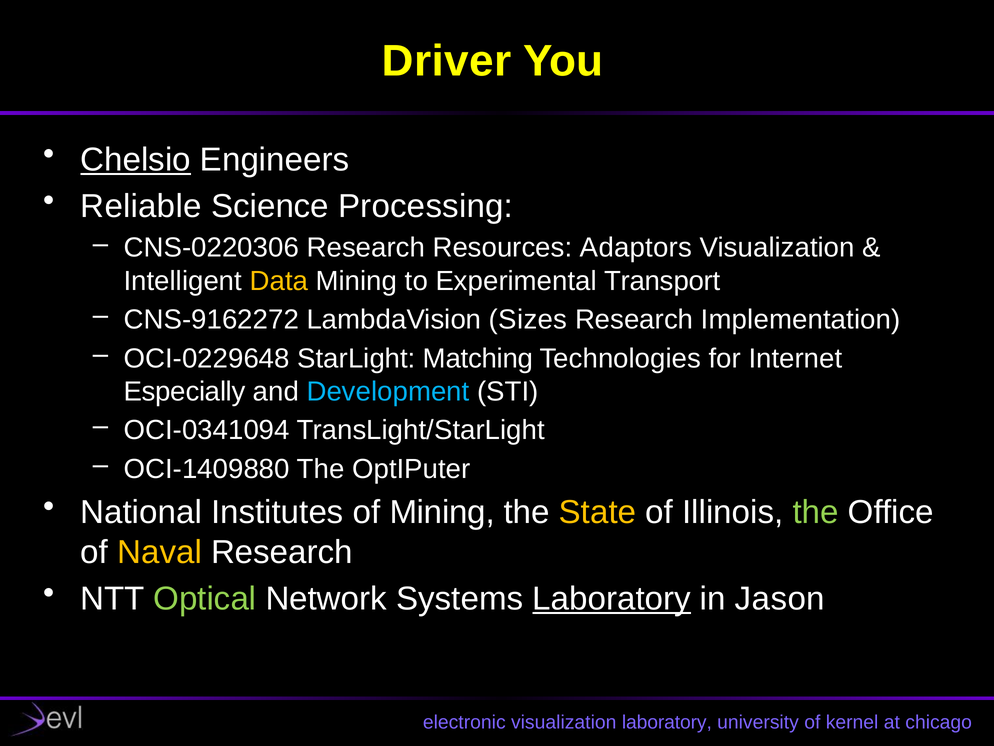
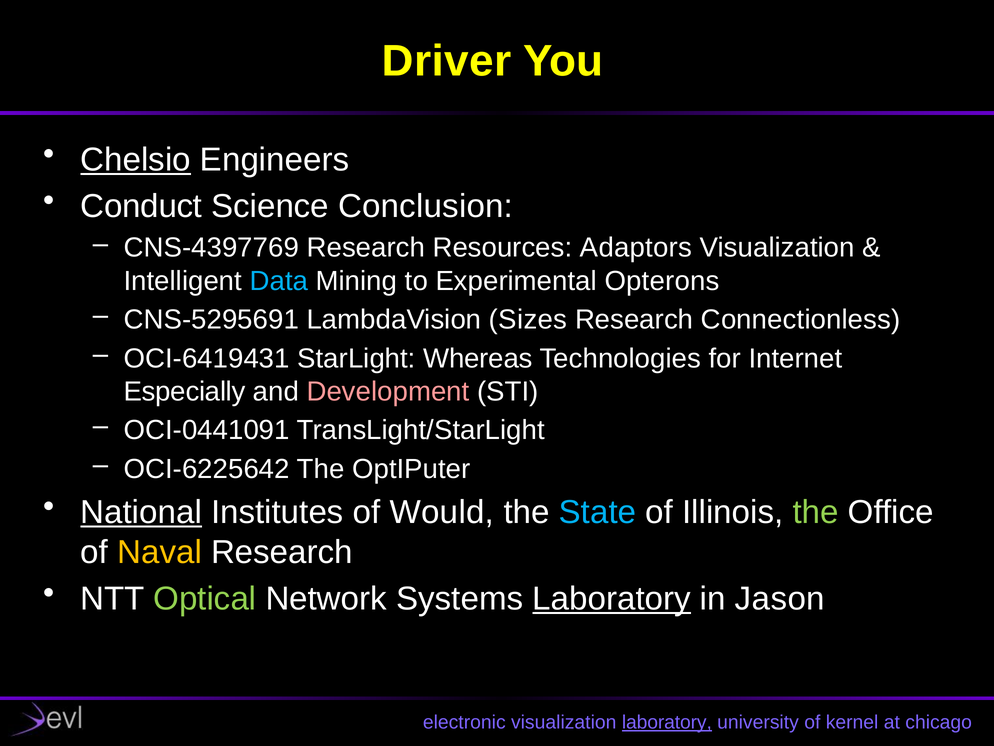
Reliable: Reliable -> Conduct (141, 206)
Processing: Processing -> Conclusion (426, 206)
CNS-0220306: CNS-0220306 -> CNS-4397769 (211, 248)
Data colour: yellow -> light blue (279, 281)
Transport: Transport -> Opterons (662, 281)
CNS-9162272: CNS-9162272 -> CNS-5295691 (211, 319)
Implementation: Implementation -> Connectionless (801, 319)
OCI-0229648: OCI-0229648 -> OCI-6419431 (207, 358)
Matching: Matching -> Whereas (478, 358)
Development colour: light blue -> pink (388, 391)
OCI-0341094: OCI-0341094 -> OCI-0441091 (207, 430)
OCI-1409880: OCI-1409880 -> OCI-6225642 (207, 469)
National underline: none -> present (141, 512)
of Mining: Mining -> Would (442, 512)
State colour: yellow -> light blue (598, 512)
laboratory underline: none -> present (667, 722)
